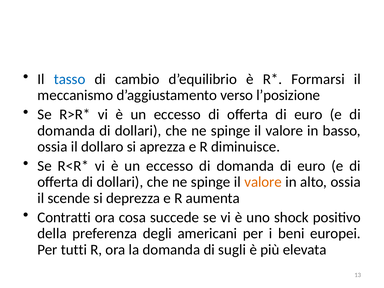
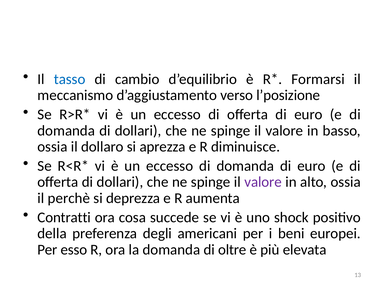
valore colour: orange -> purple (263, 182)
scende: scende -> perchè (69, 198)
tutti: tutti -> esso (74, 250)
sugli: sugli -> oltre (232, 250)
